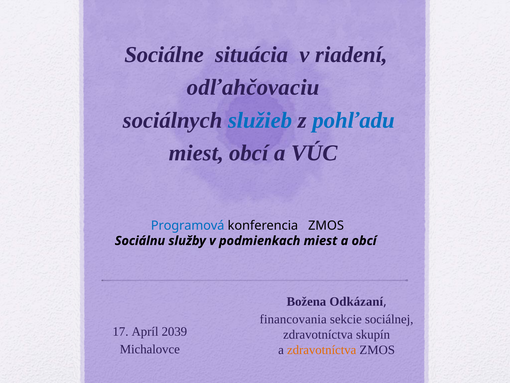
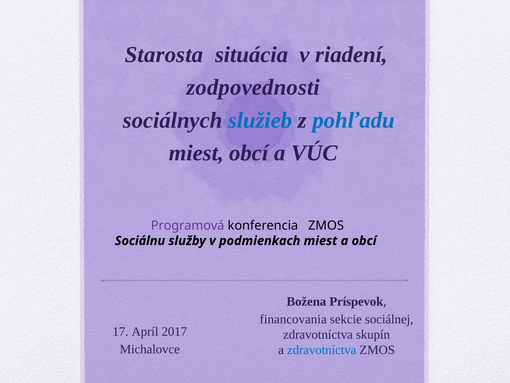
Sociálne: Sociálne -> Starosta (164, 55)
odľahčovaciu: odľahčovaciu -> zodpovednosti (253, 87)
Programová colour: blue -> purple (188, 225)
Odkázaní: Odkázaní -> Príspevok (356, 301)
2039: 2039 -> 2017 (174, 331)
zdravotníctva colour: orange -> blue (322, 349)
